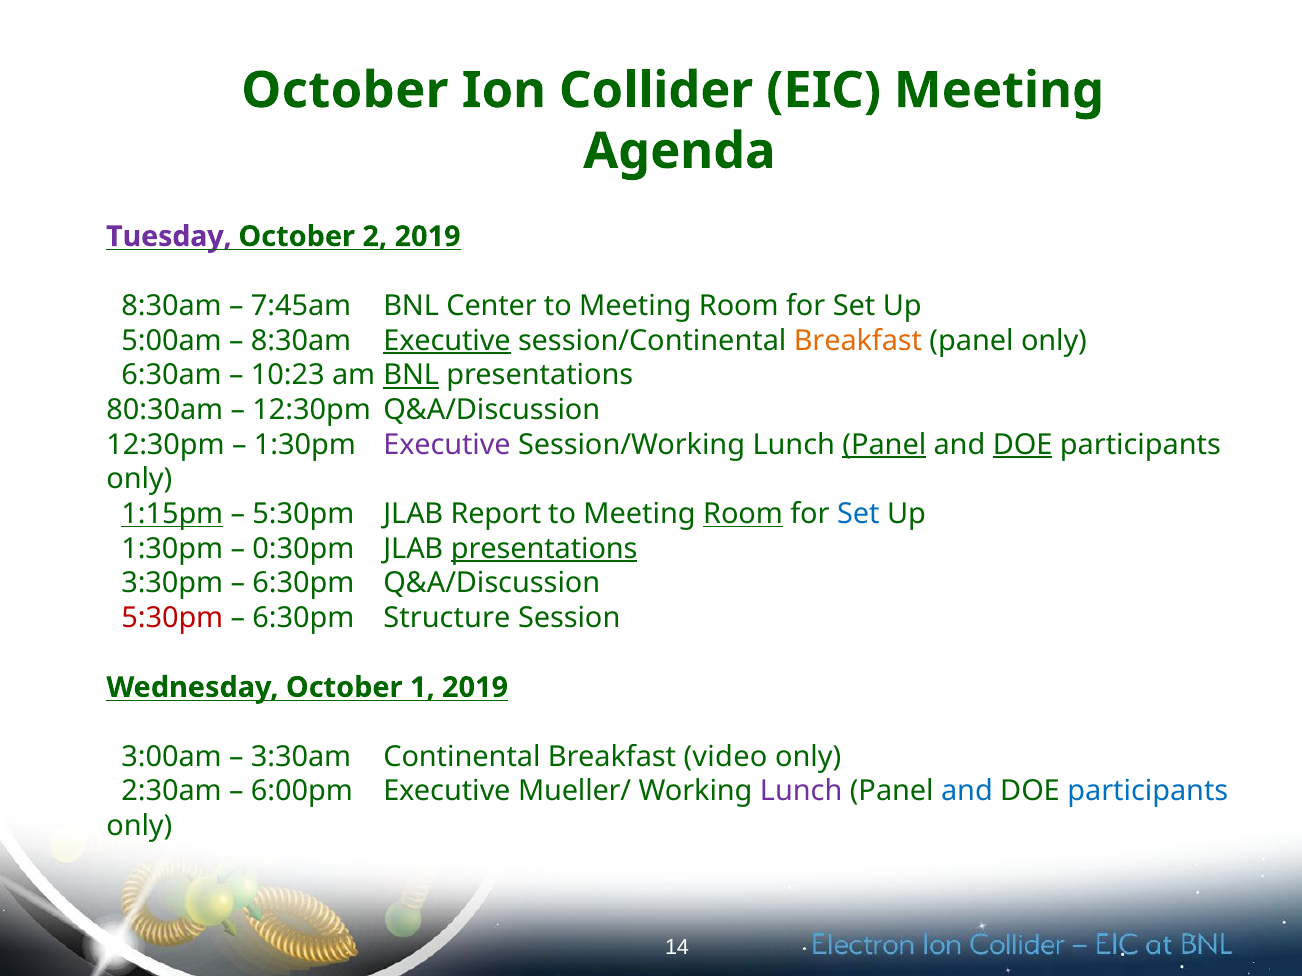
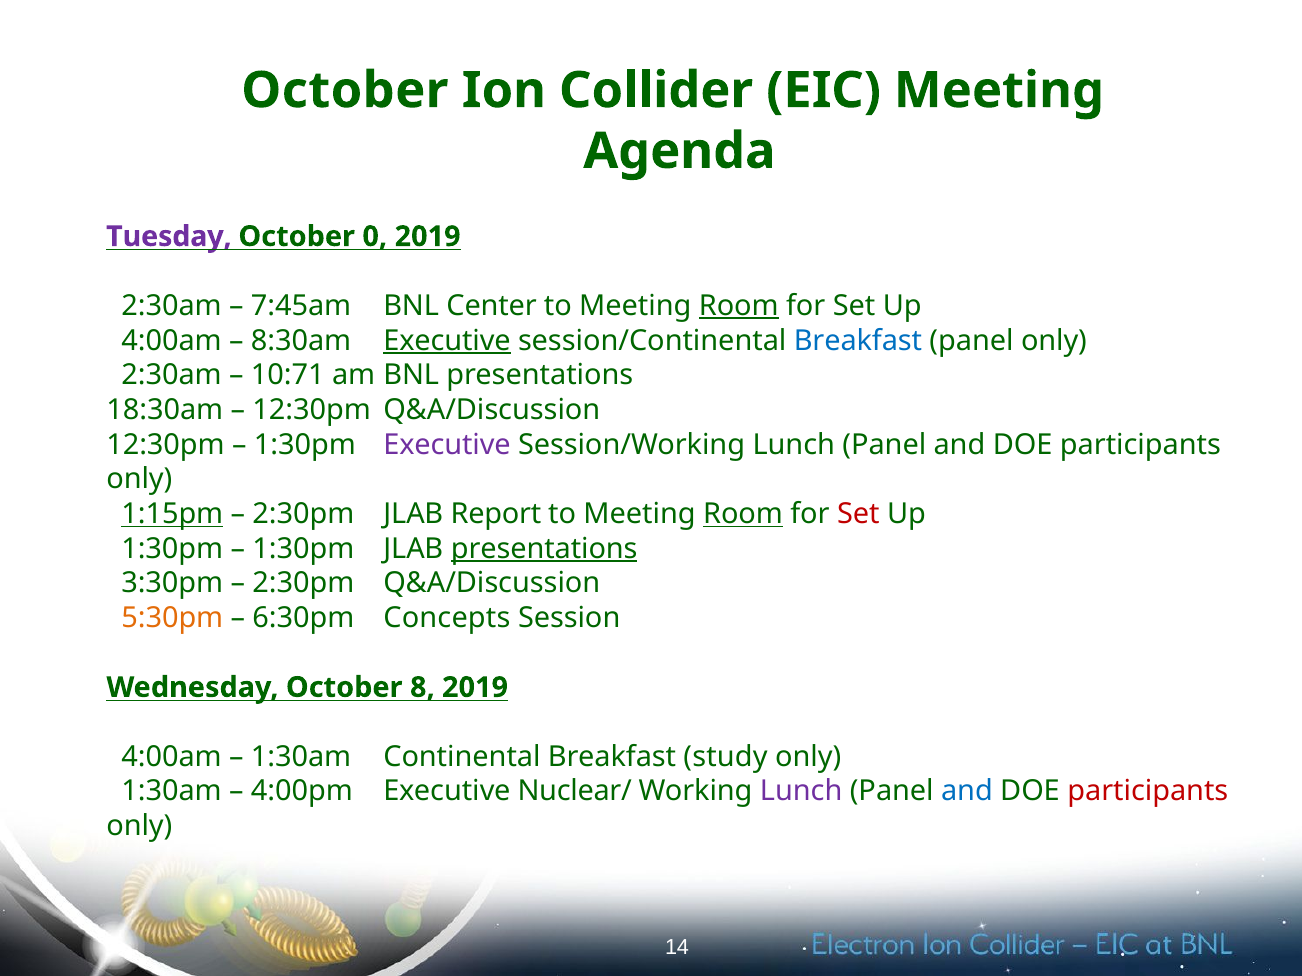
2: 2 -> 0 (375, 237)
8:30am: 8:30am -> 2:30am (172, 306)
Room underline: none -> present (739, 306)
5:00am: 5:00am -> 4:00am (172, 341)
Breakfast colour: orange -> blue (858, 341)
6:30am: 6:30am -> 2:30am (172, 375)
10:23: 10:23 -> 10:71 (288, 375)
BNL underline: present -> none (411, 375)
80:30am: 80:30am -> 18:30am (165, 410)
Panel underline: present -> none (884, 445)
DOE underline: present -> none (1023, 445)
5:30pm: 5:30pm -> 2:30pm (303, 514)
Set colour: blue -> red (858, 514)
0:30pm: 0:30pm -> 1:30pm (303, 549)
6:30pm: 6:30pm -> 2:30pm (303, 584)
5:30pm colour: red -> orange (172, 618)
Structure: Structure -> Concepts (447, 618)
1: 1 -> 8 (422, 688)
3:00am: 3:00am -> 4:00am (172, 757)
3:30am: 3:30am -> 1:30am (301, 757)
video: video -> study (726, 757)
2:30am: 2:30am -> 1:30am (172, 792)
6:00pm: 6:00pm -> 4:00pm (302, 792)
Mueller/: Mueller/ -> Nuclear/ (575, 792)
participants colour: blue -> red (1148, 792)
